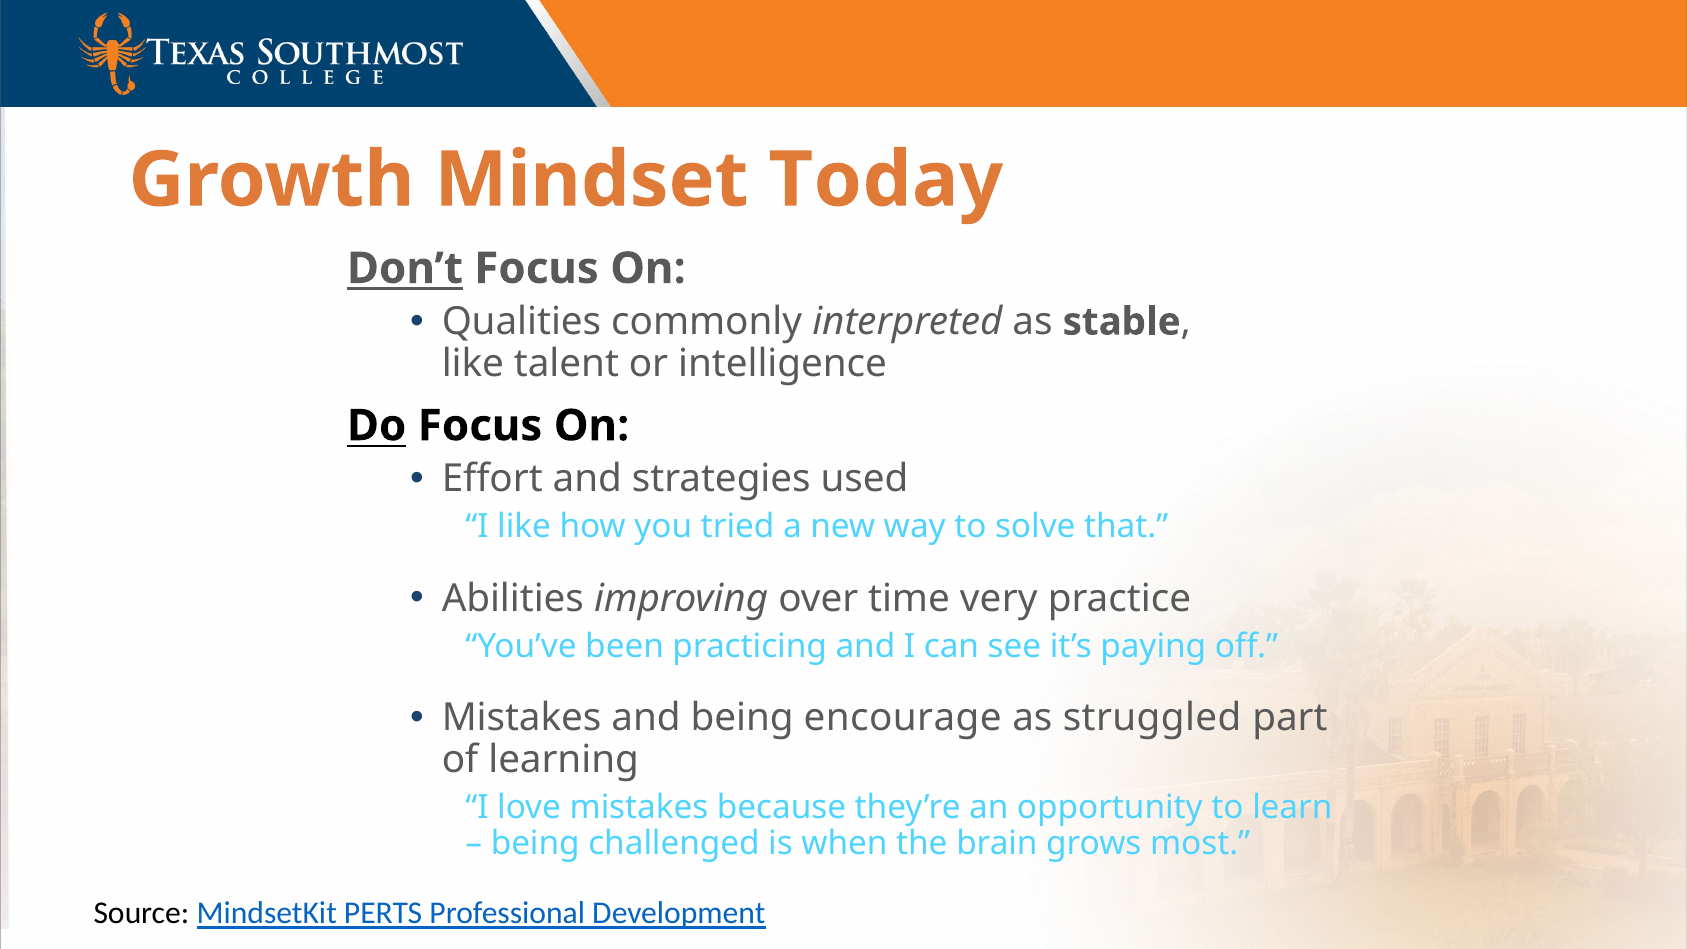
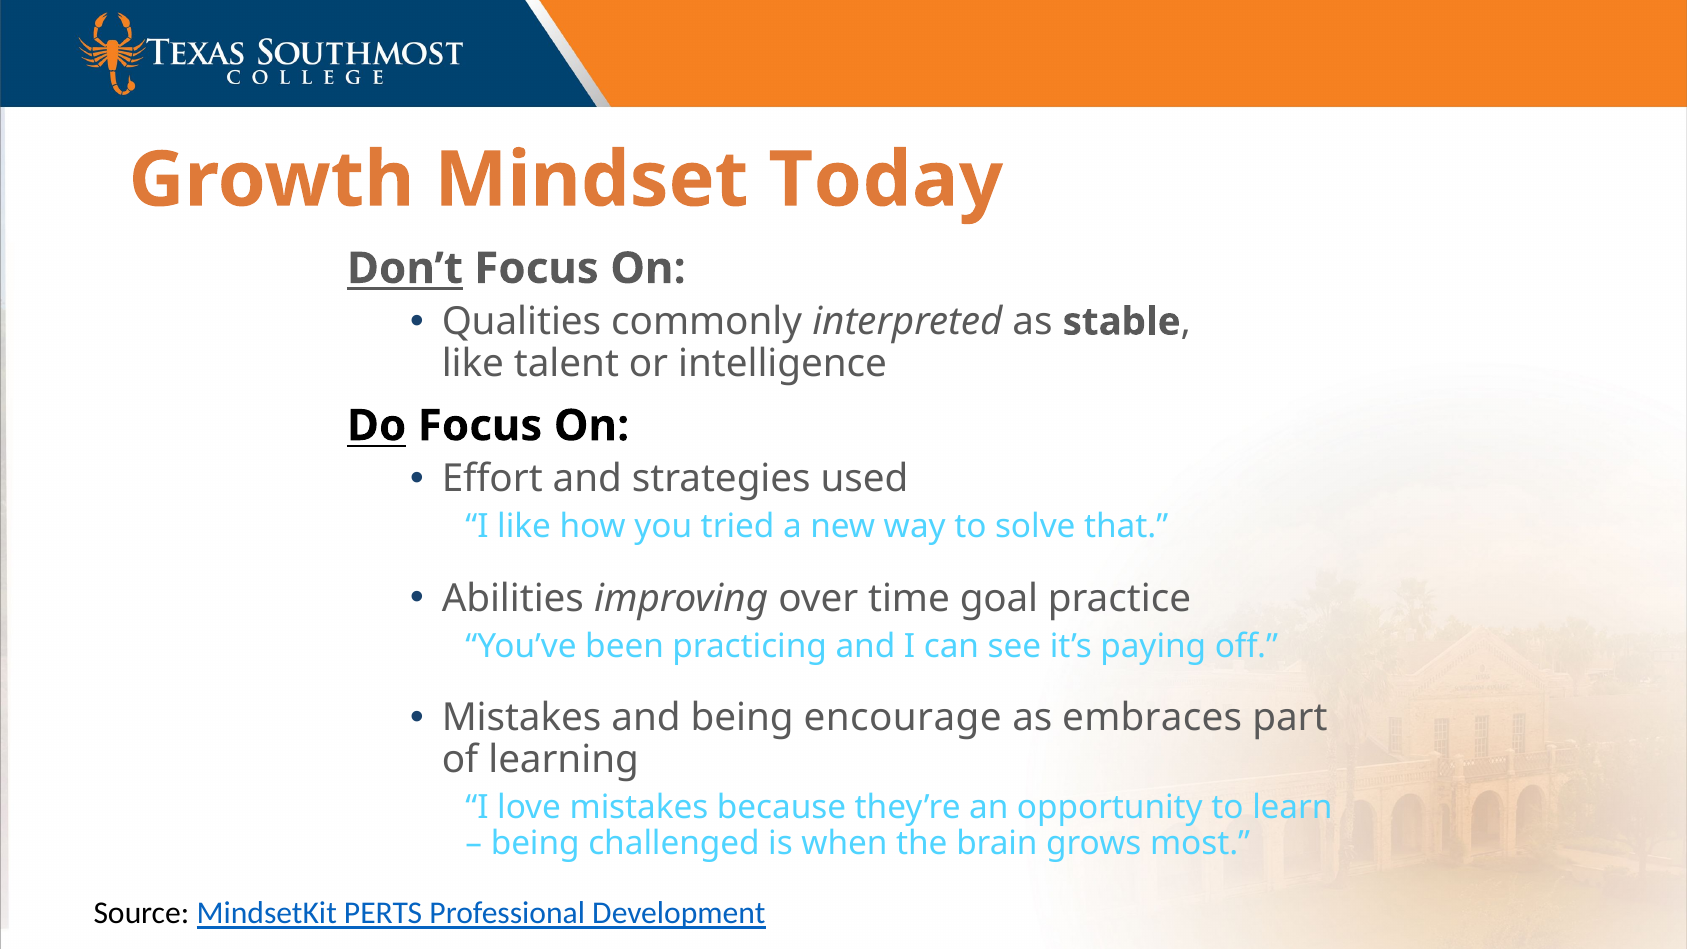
very: very -> goal (999, 598)
struggled: struggled -> embraces (1152, 718)
